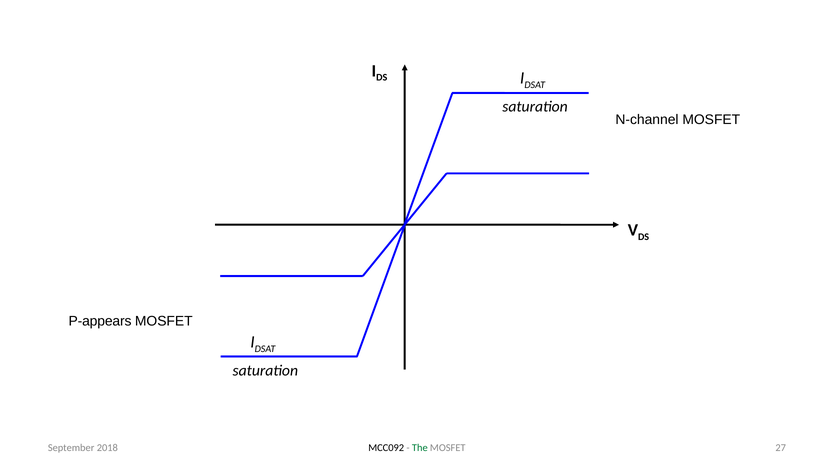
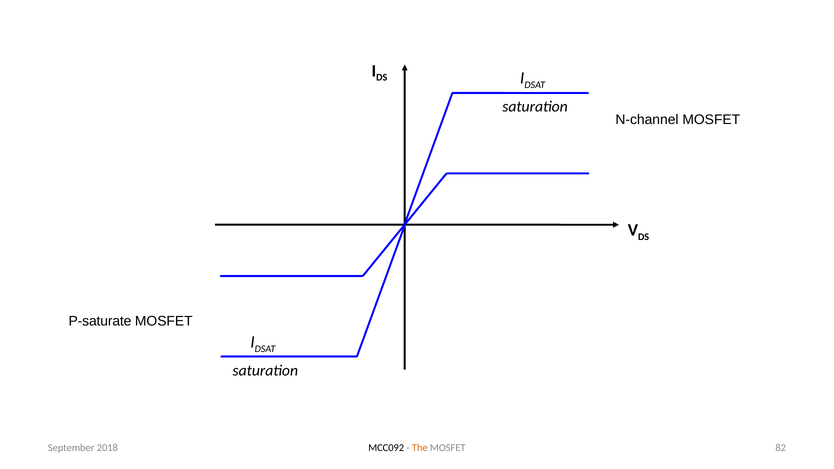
P-appears: P-appears -> P-saturate (100, 321)
The colour: green -> orange (420, 448)
27: 27 -> 82 (781, 448)
